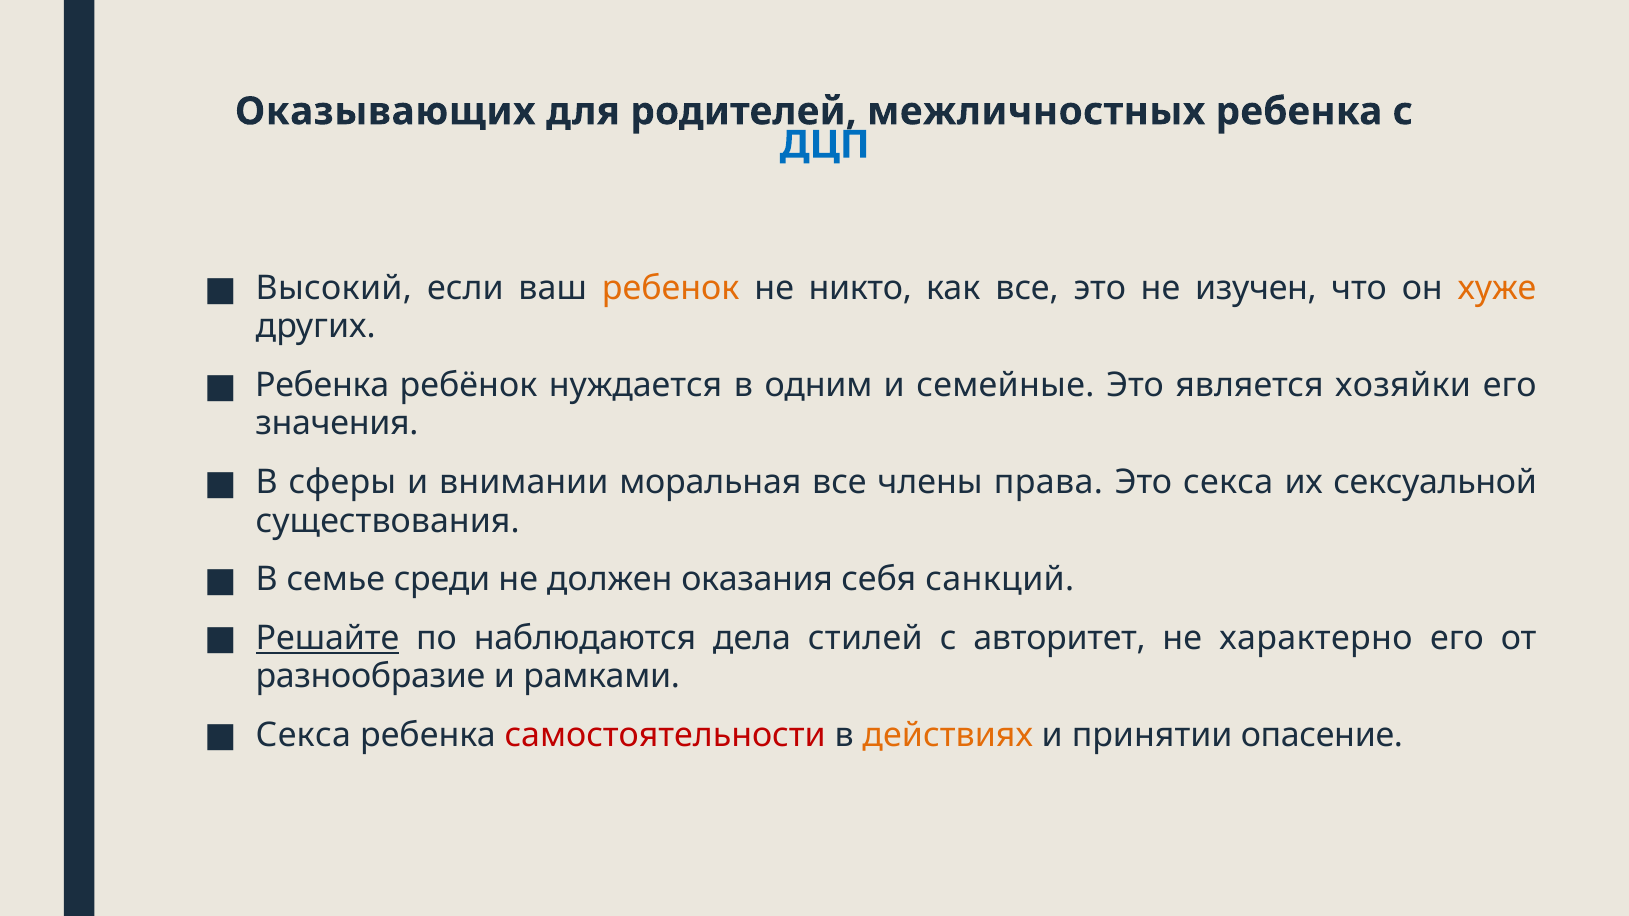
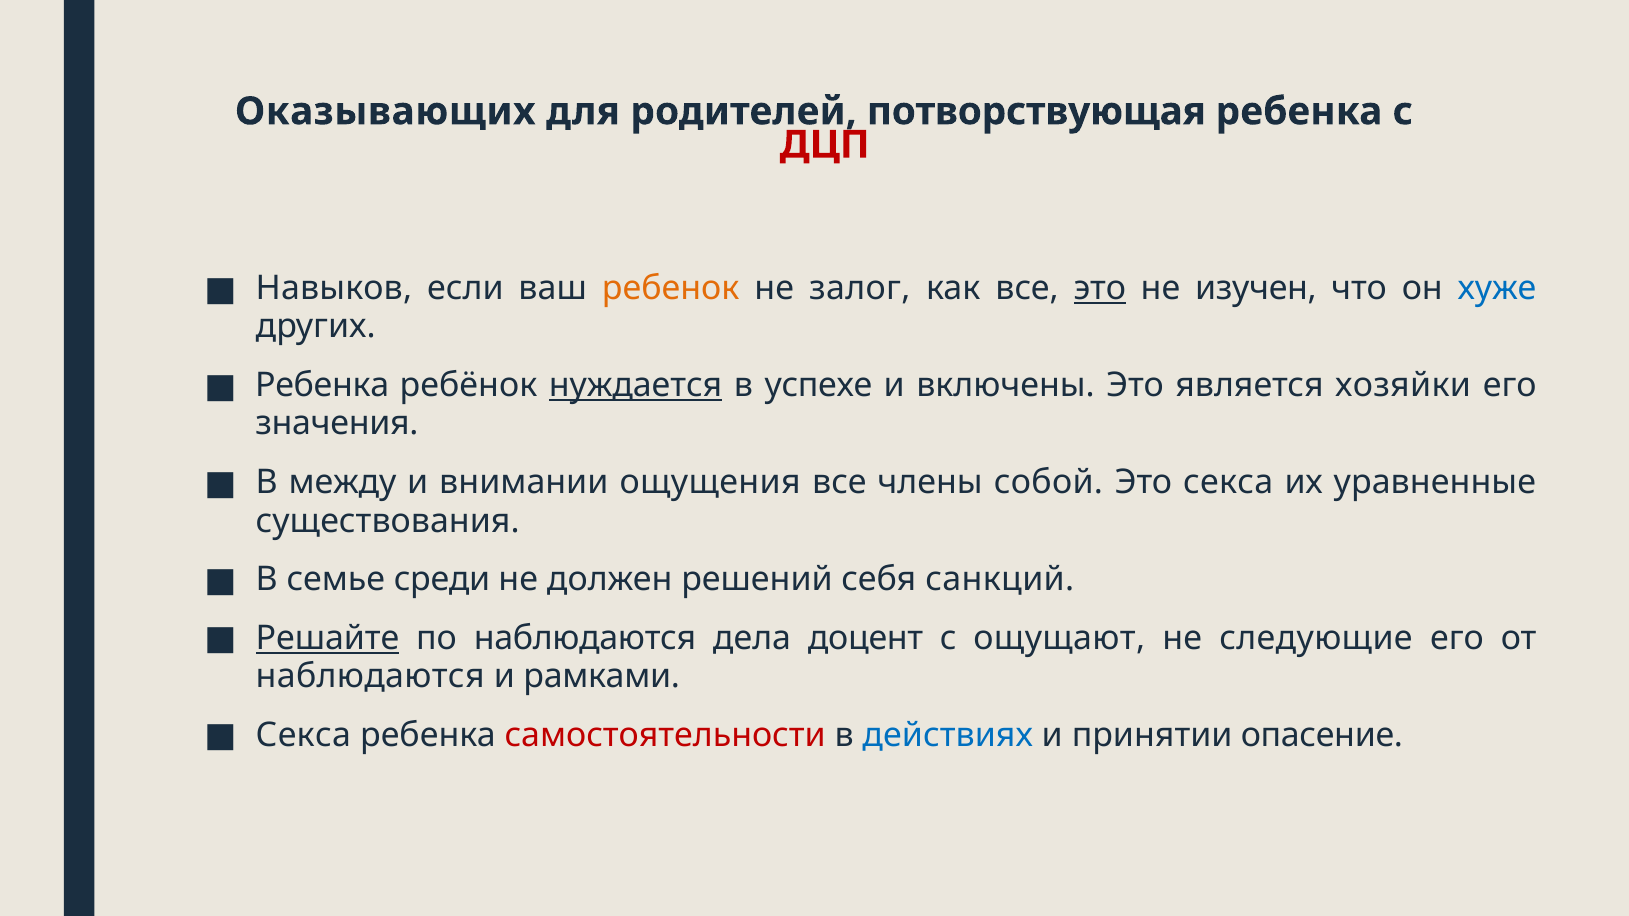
межличностных: межличностных -> потворствующая (1036, 112)
ДЦП colour: blue -> red (825, 145)
Высокий: Высокий -> Навыков (334, 289)
никто: никто -> залог (860, 289)
это underline: none -> present (1100, 289)
хуже colour: orange -> blue (1497, 289)
нуждается underline: none -> present (636, 386)
одним: одним -> успехе (818, 386)
семейные: семейные -> включены (1005, 386)
сферы: сферы -> между (343, 483)
моральная: моральная -> ощущения (710, 483)
права: права -> собой (1048, 483)
сексуальной: сексуальной -> уравненные (1435, 483)
оказания: оказания -> решений (757, 580)
стилей: стилей -> доцент (866, 638)
авторитет: авторитет -> ощущают (1059, 638)
характерно: характерно -> следующие (1316, 638)
разнообразие: разнообразие -> наблюдаются (370, 677)
действиях colour: orange -> blue (948, 735)
